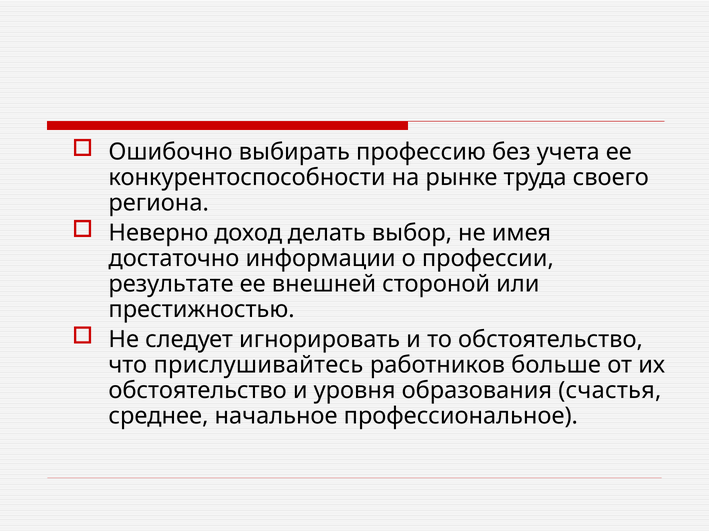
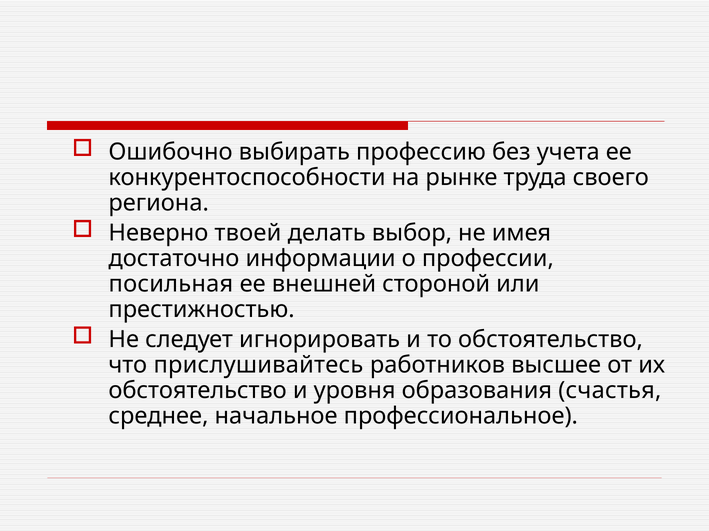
доход: доход -> твоей (248, 233)
результате: результате -> посильная (171, 284)
больше: больше -> высшее (556, 366)
